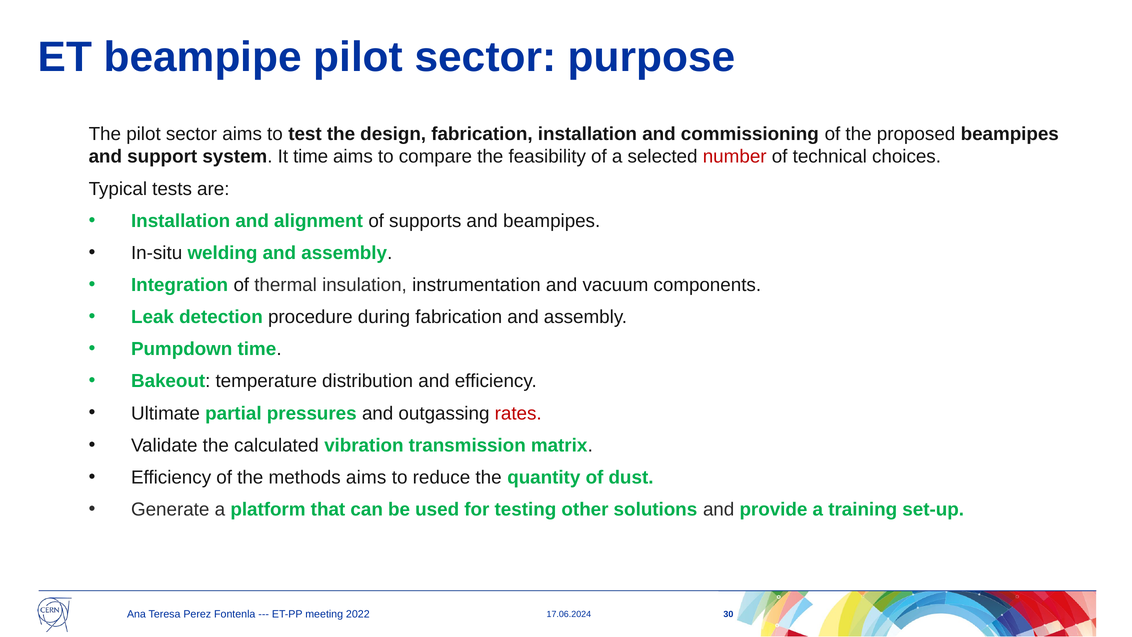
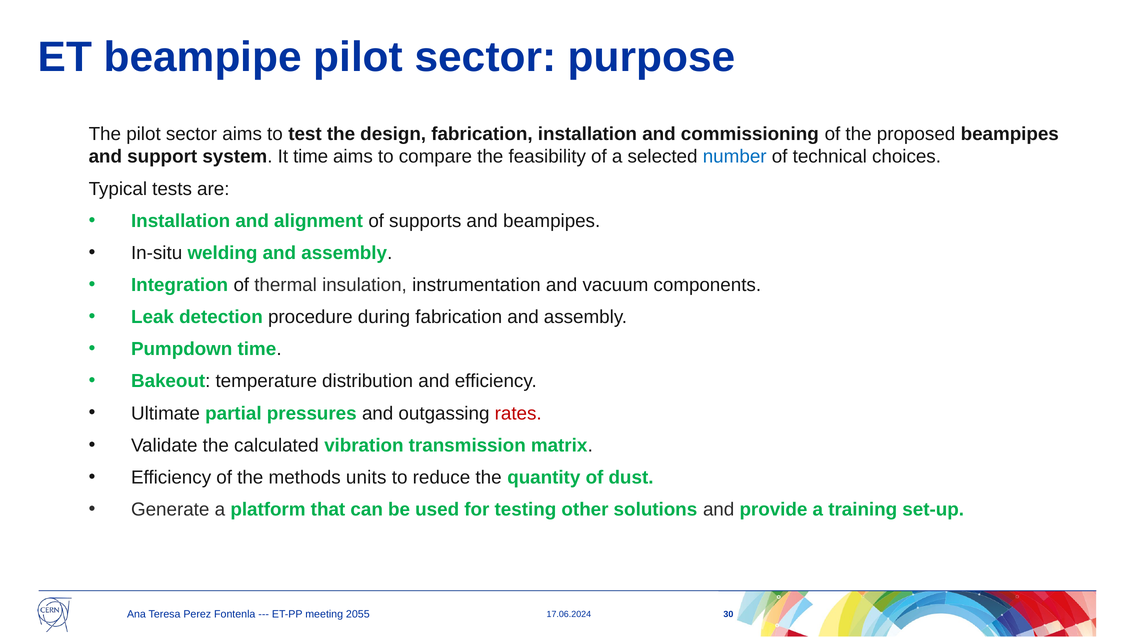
number colour: red -> blue (735, 157)
methods aims: aims -> units (366, 477)
2022: 2022 -> 2055 (358, 614)
